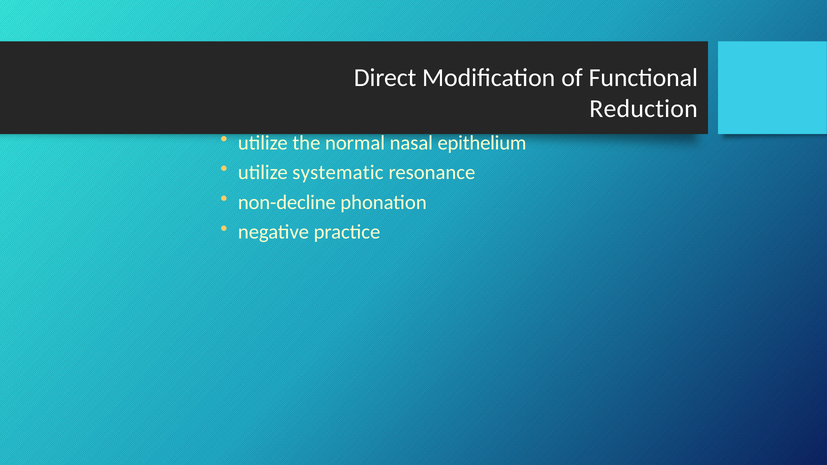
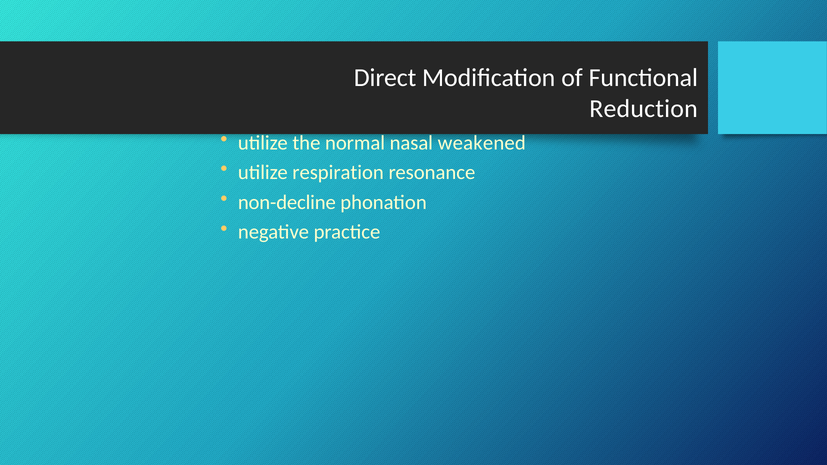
epithelium: epithelium -> weakened (482, 143)
systematic: systematic -> respiration (338, 173)
